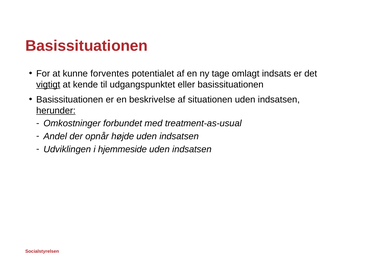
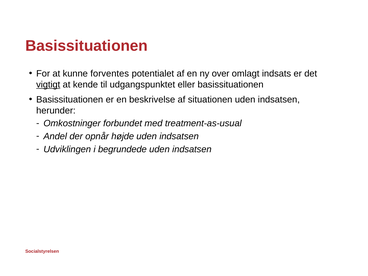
tage: tage -> over (221, 74)
herunder underline: present -> none (56, 111)
hjemmeside: hjemmeside -> begrundede (122, 149)
